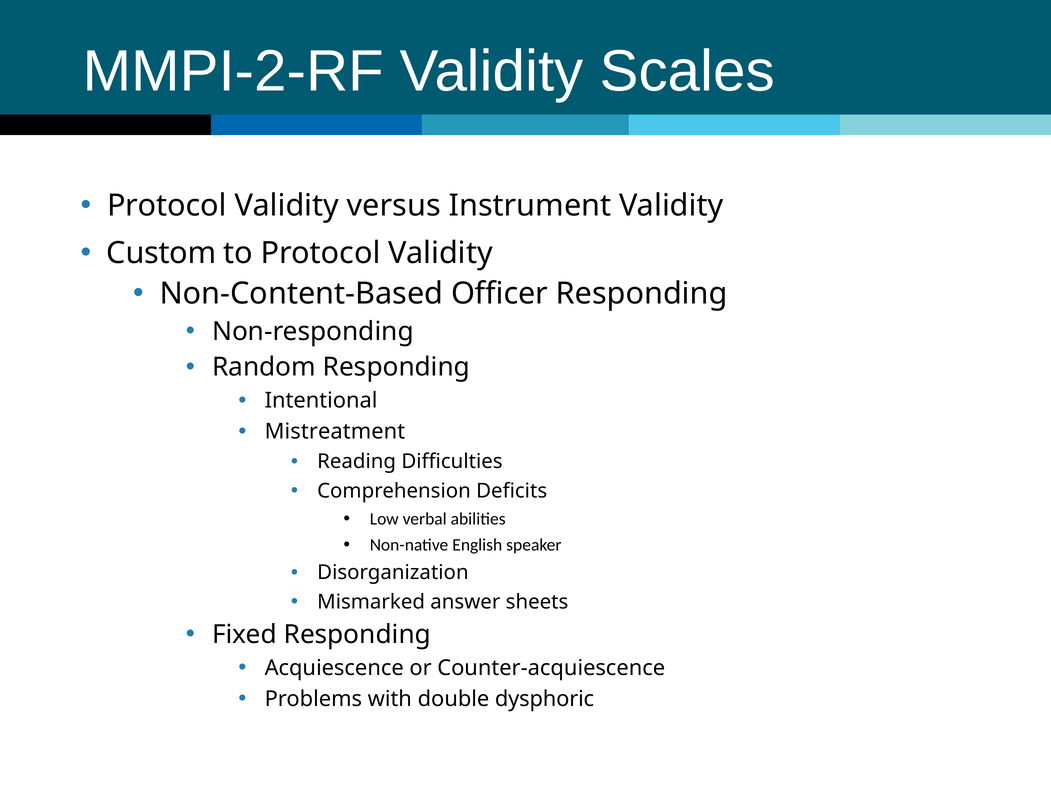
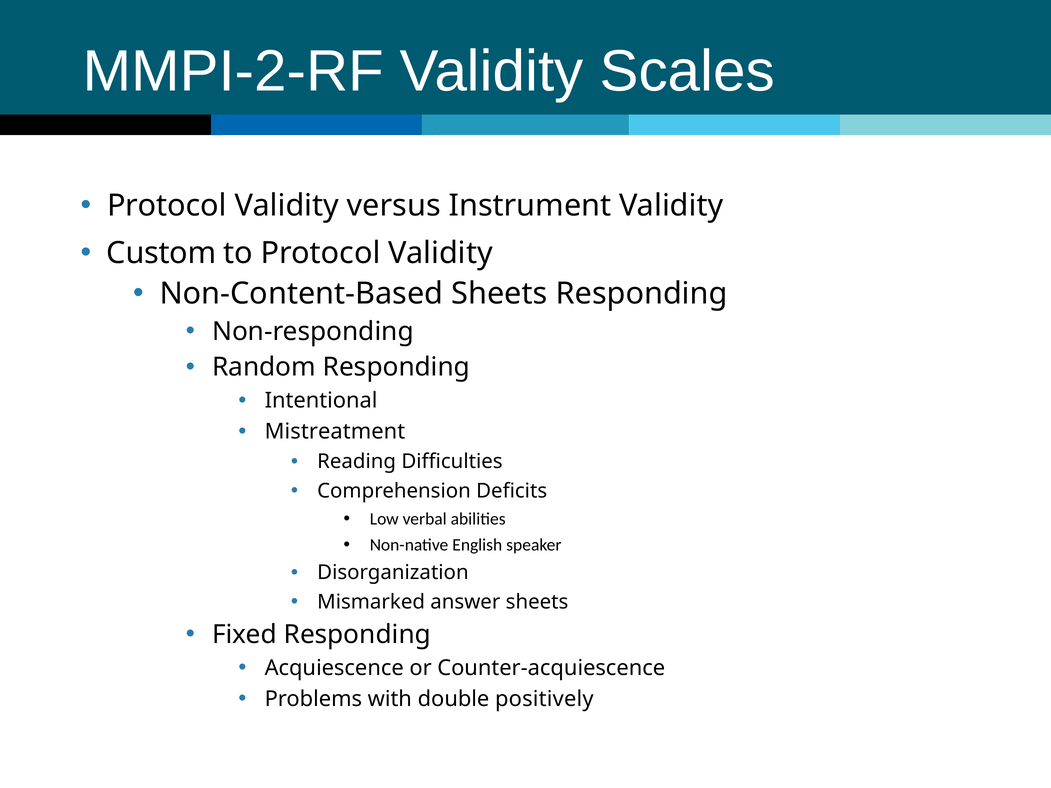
Non-Content-Based Officer: Officer -> Sheets (499, 294)
dysphoric: dysphoric -> positively (544, 699)
